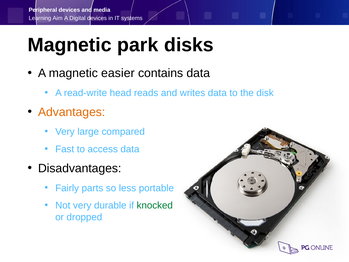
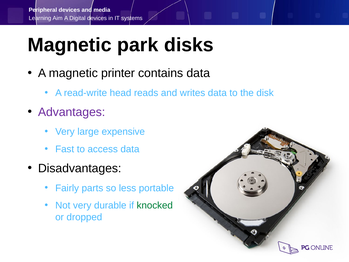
easier: easier -> printer (118, 73)
Advantages colour: orange -> purple (72, 112)
compared: compared -> expensive (123, 132)
